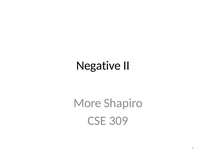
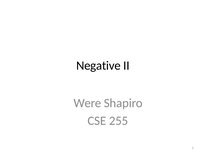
More: More -> Were (87, 103)
309: 309 -> 255 (119, 120)
